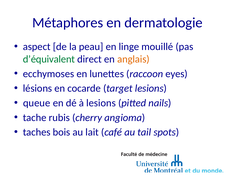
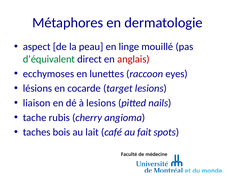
anglais colour: orange -> red (133, 59)
queue: queue -> liaison (37, 103)
tail: tail -> fait (144, 132)
